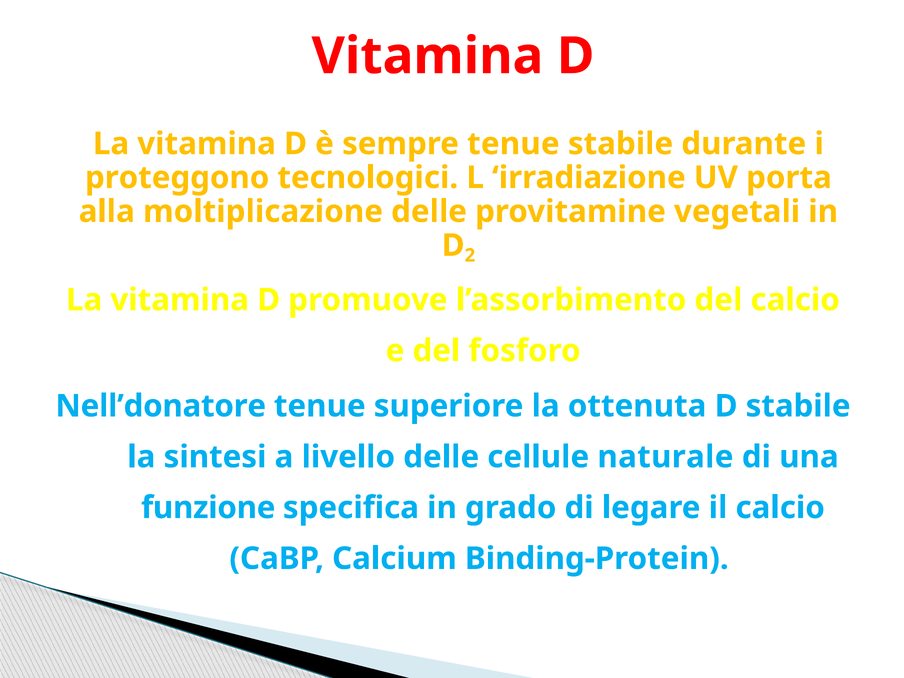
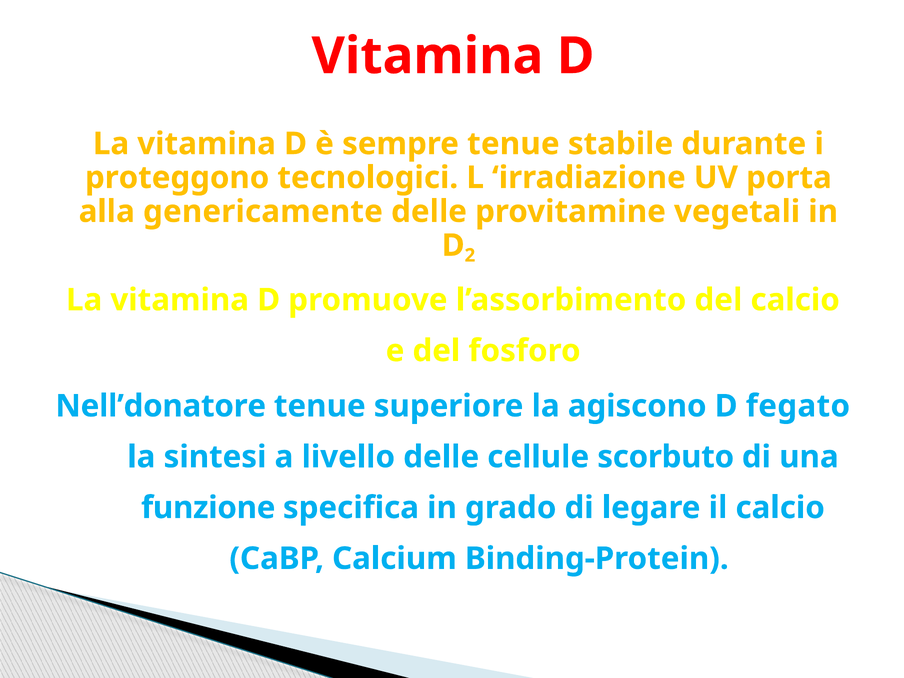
moltiplicazione: moltiplicazione -> genericamente (263, 212)
ottenuta: ottenuta -> agiscono (637, 406)
D stabile: stabile -> fegato (798, 406)
naturale: naturale -> scorbuto (666, 457)
